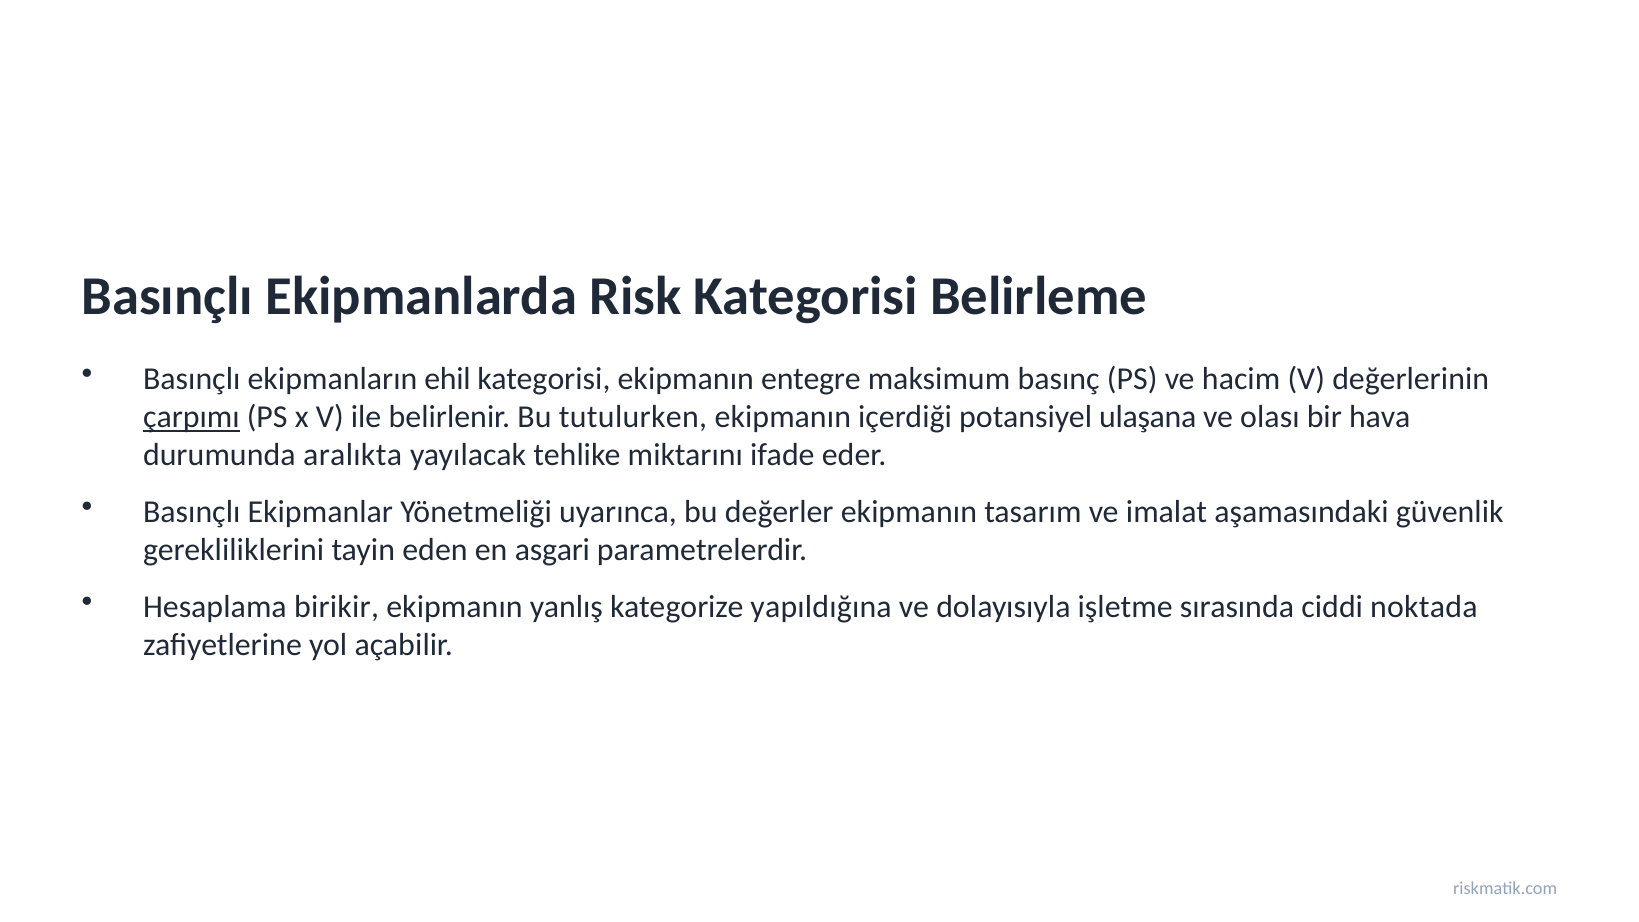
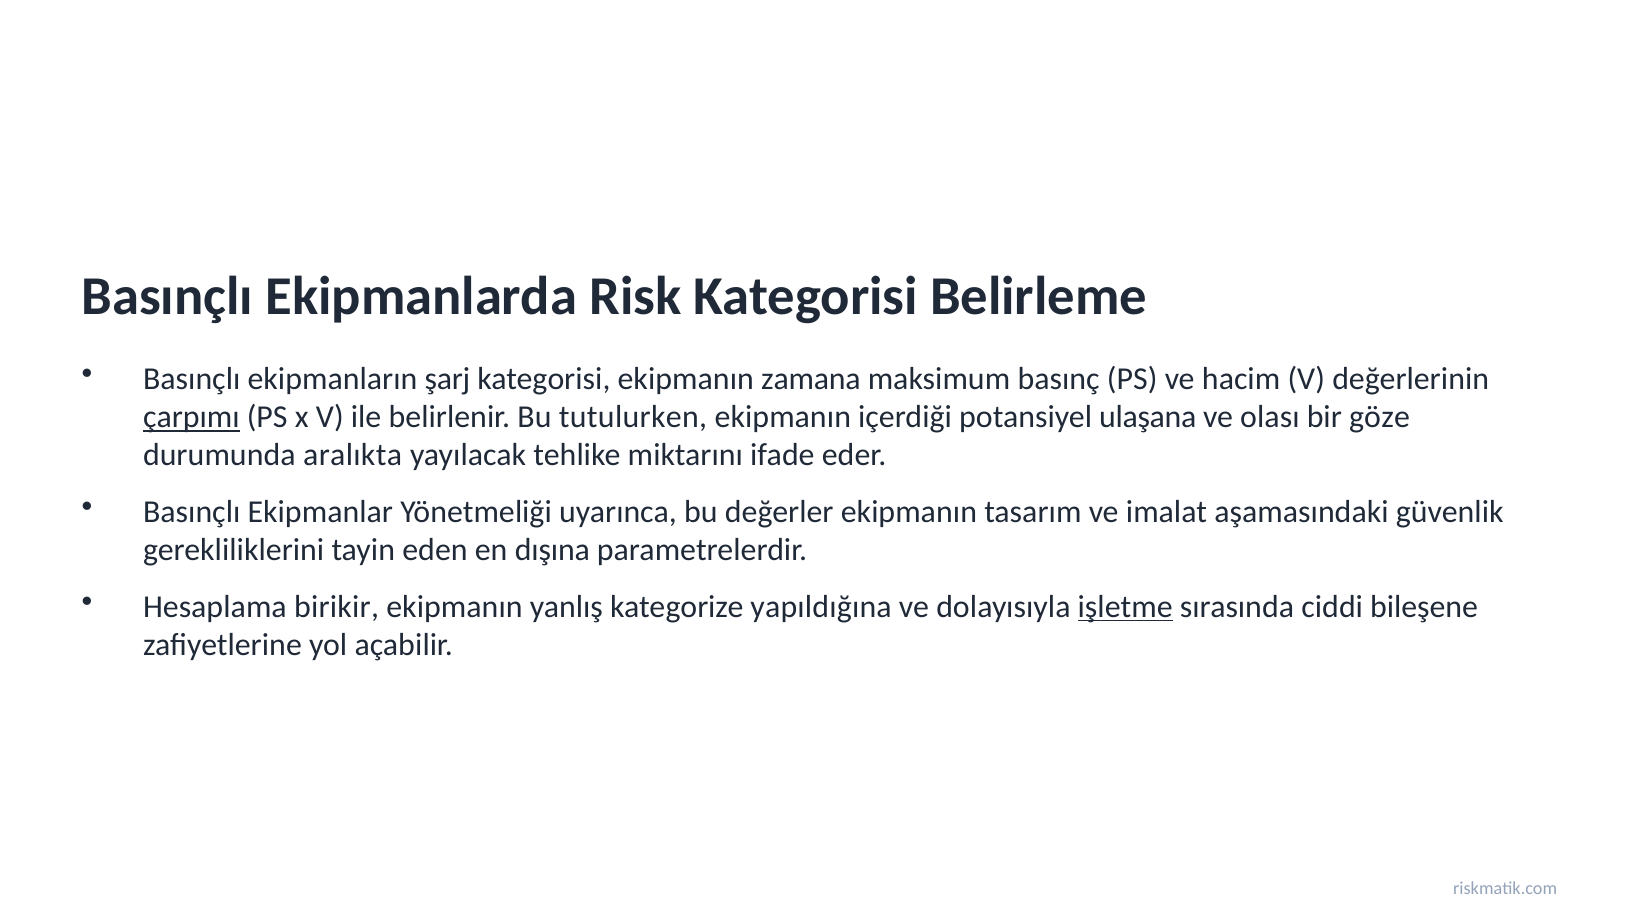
ehil: ehil -> şarj (447, 379)
entegre: entegre -> zamana (811, 379)
hava: hava -> göze (1379, 417)
asgari: asgari -> dışına (552, 550)
işletme underline: none -> present (1125, 607)
noktada: noktada -> bileşene (1424, 607)
